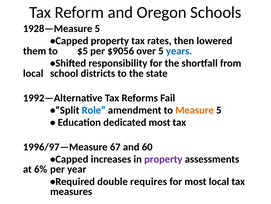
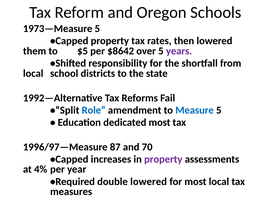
1928—Measure: 1928—Measure -> 1973—Measure (58, 29)
$9056: $9056 -> $8642 (121, 51)
years colour: blue -> purple (179, 51)
Measure colour: orange -> blue (195, 110)
67: 67 -> 87 (115, 146)
60: 60 -> 70 (147, 146)
6%: 6% -> 4% (41, 169)
double requires: requires -> lowered (149, 181)
